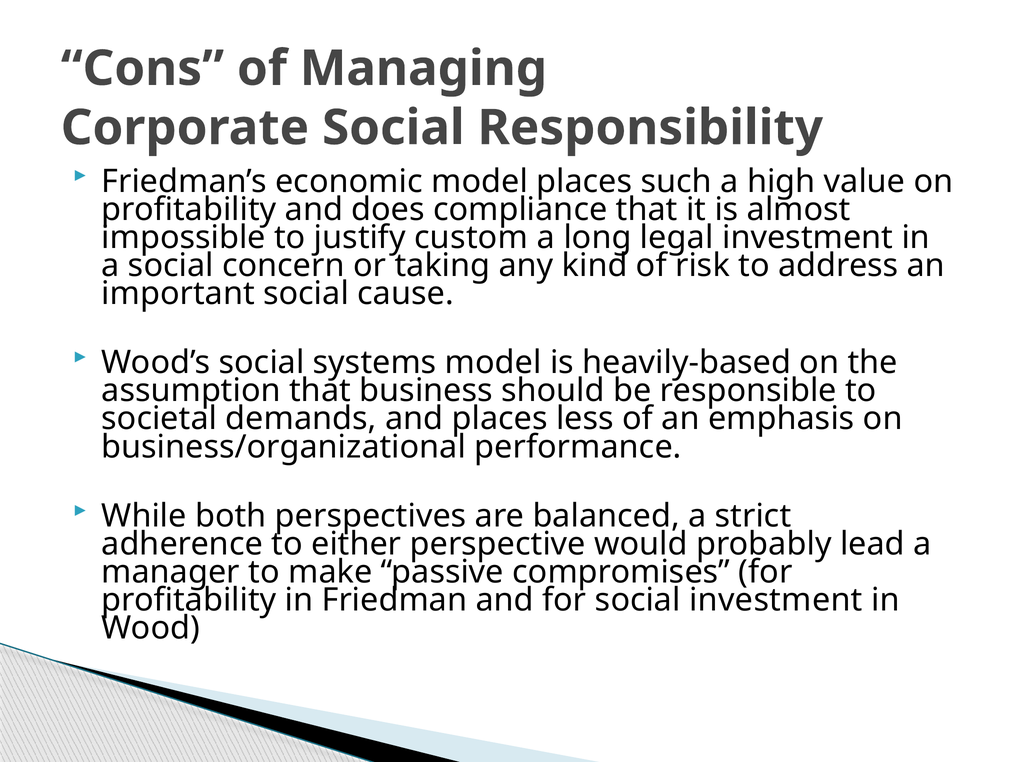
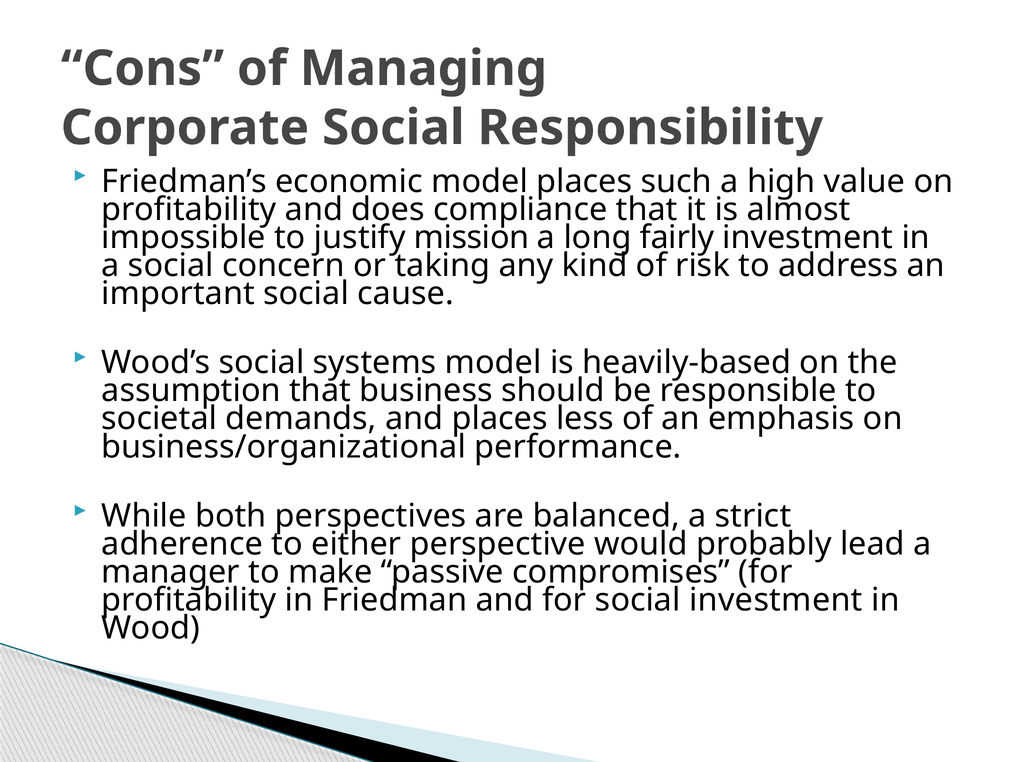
custom: custom -> mission (471, 237)
legal: legal -> fairly (677, 237)
